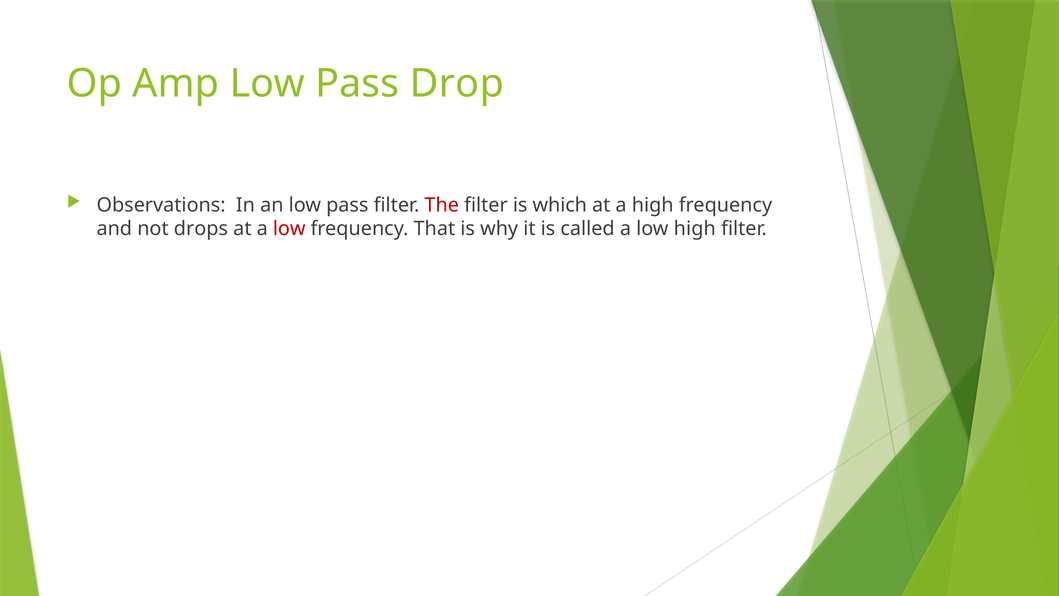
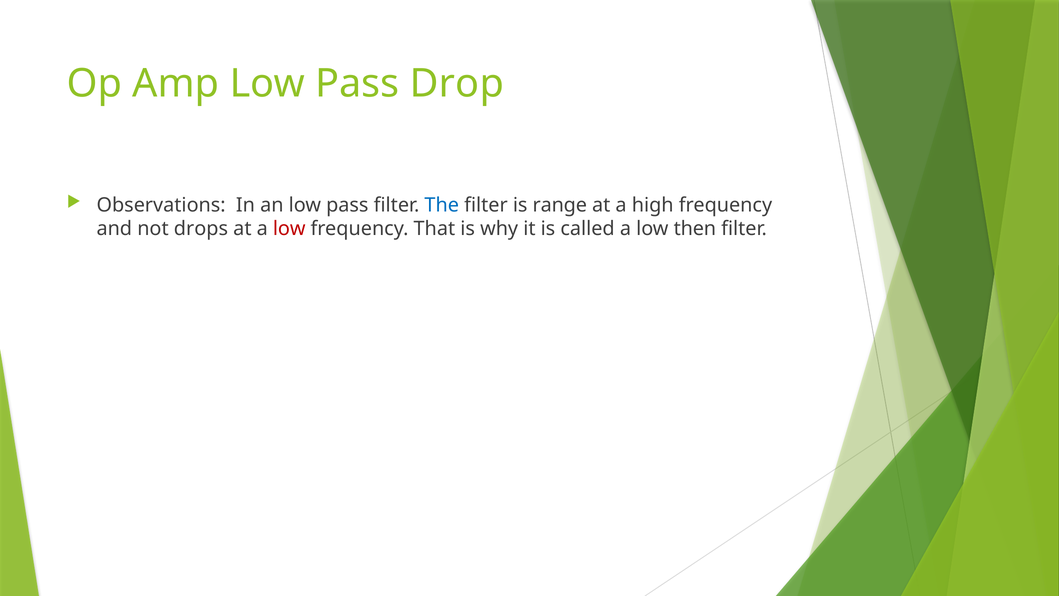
The colour: red -> blue (442, 205)
which: which -> range (560, 205)
low high: high -> then (695, 229)
